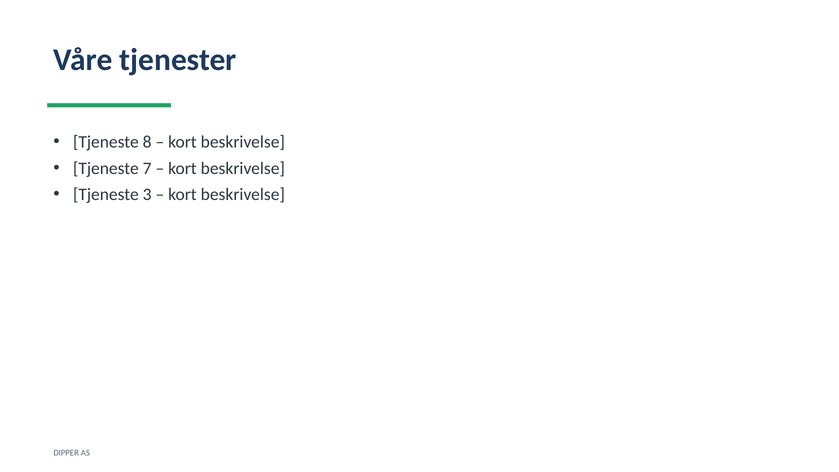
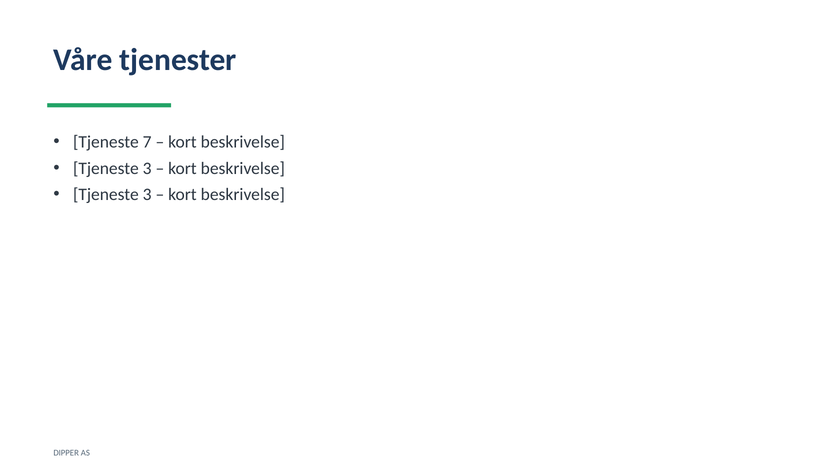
8: 8 -> 7 (147, 142)
7: 7 -> 3 (147, 168)
